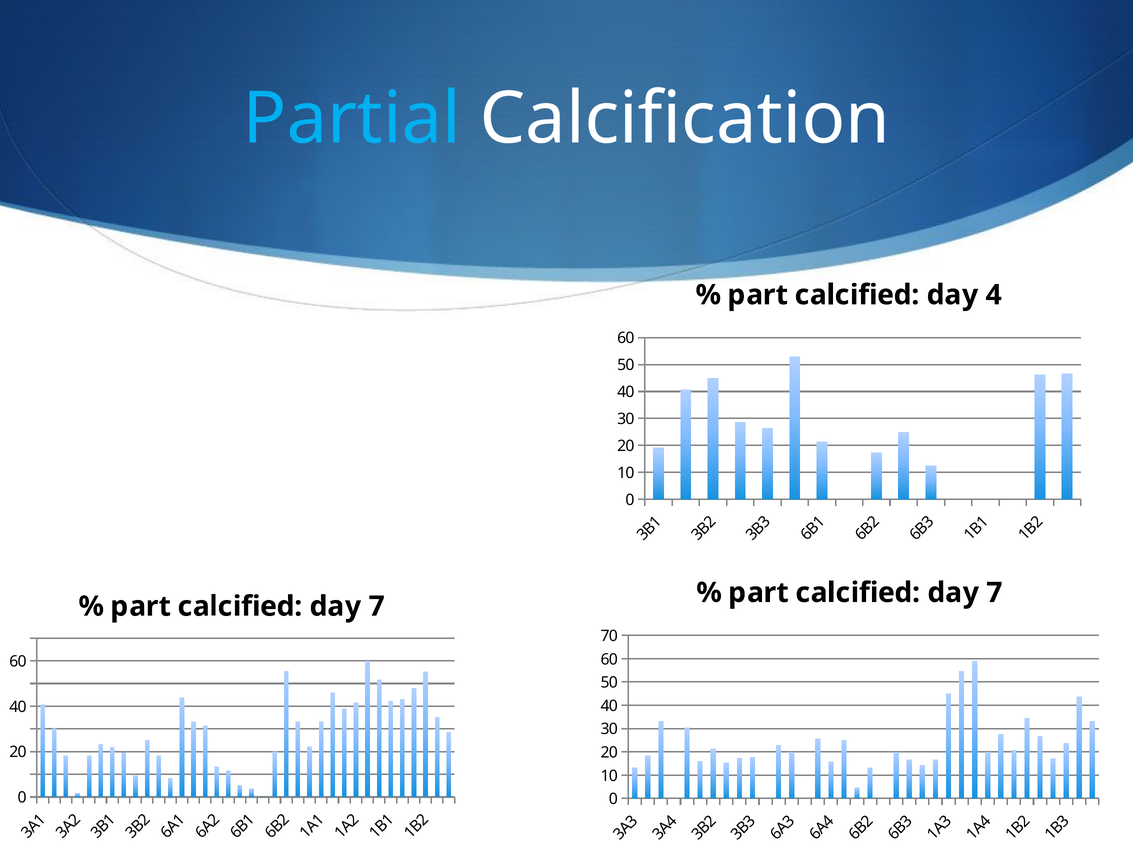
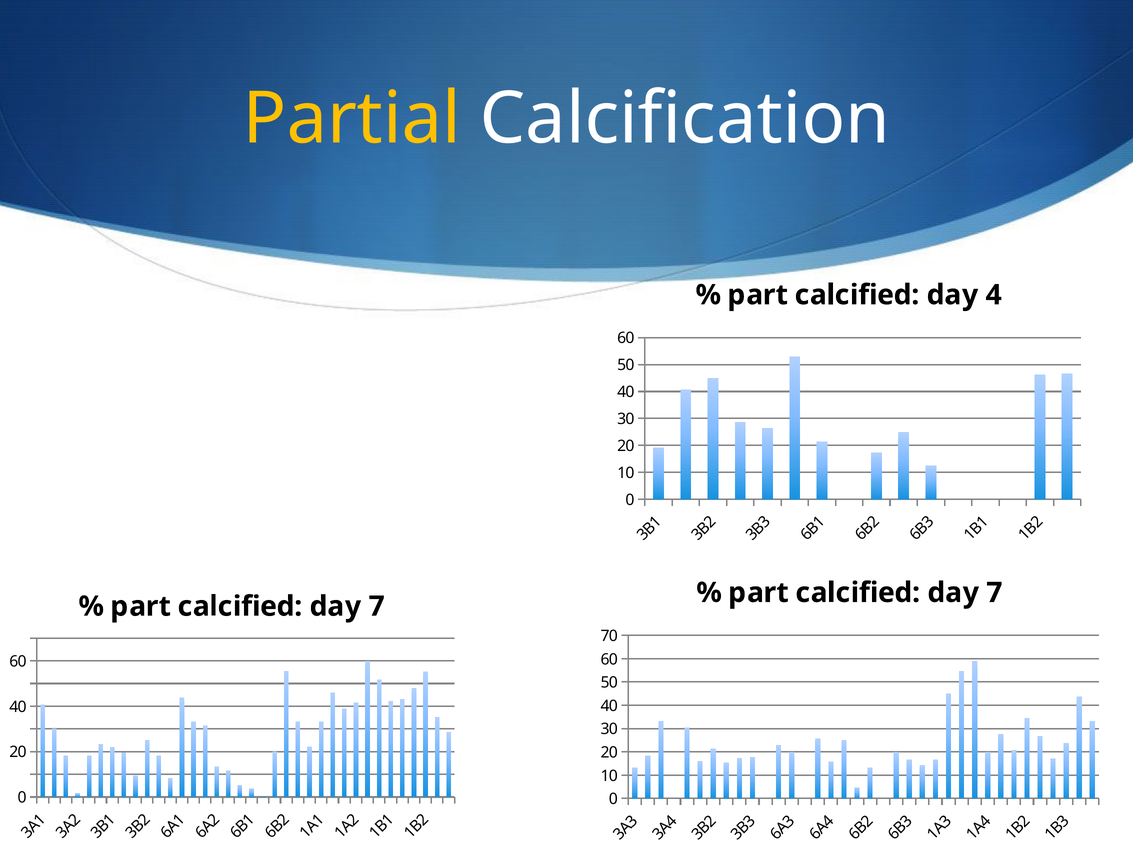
Partial colour: light blue -> yellow (352, 119)
